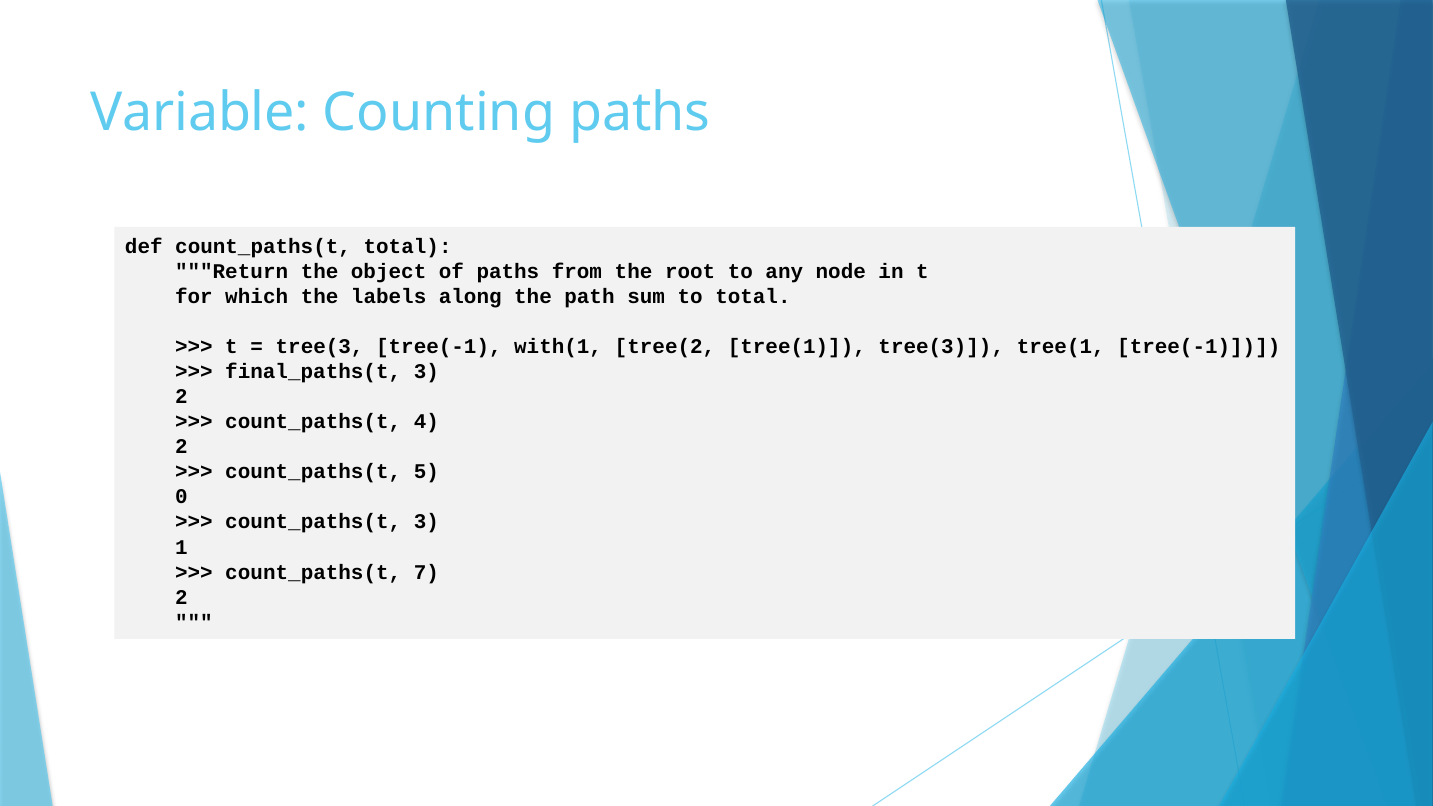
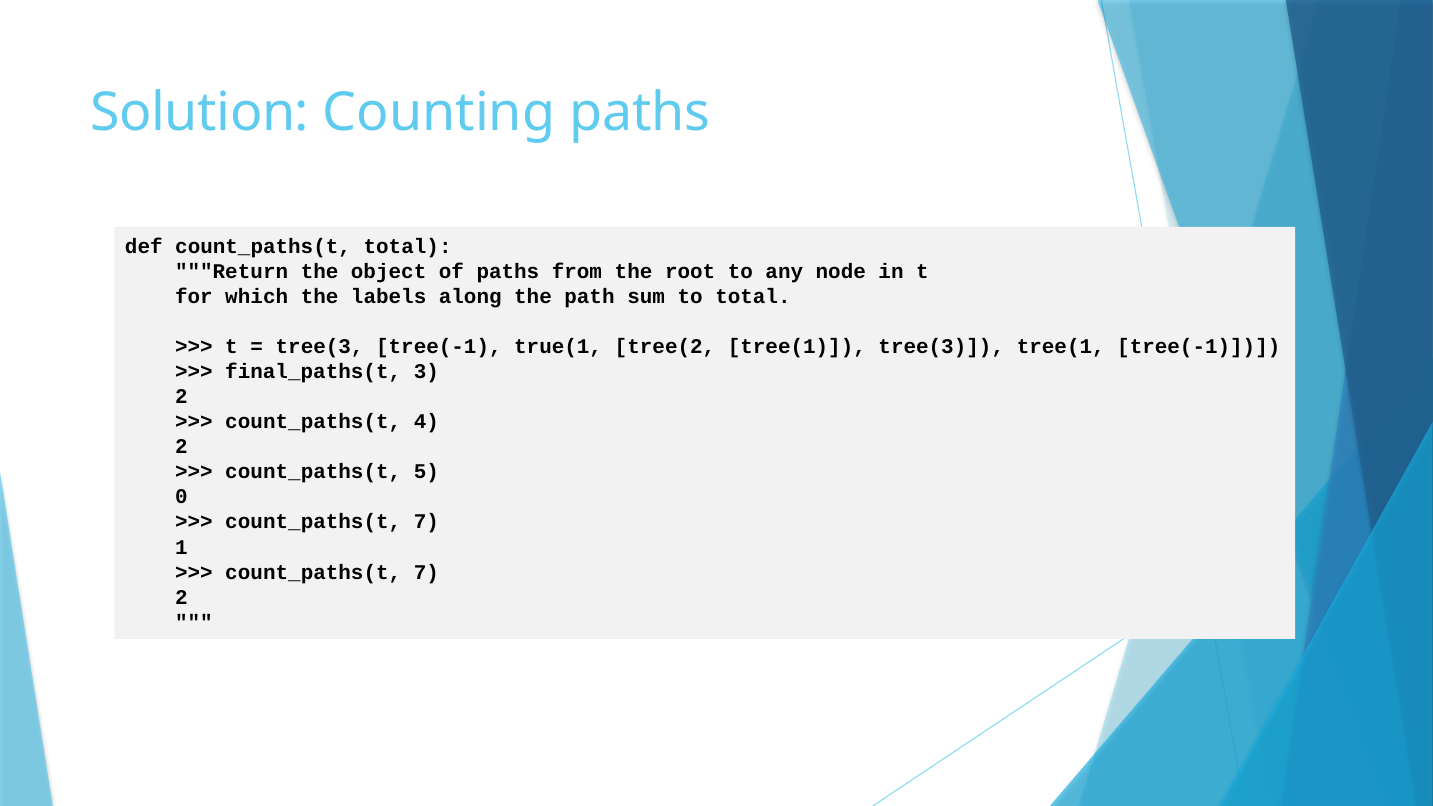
Variable: Variable -> Solution (200, 113)
with(1: with(1 -> true(1 (558, 346)
3: 3 -> 7 (426, 522)
